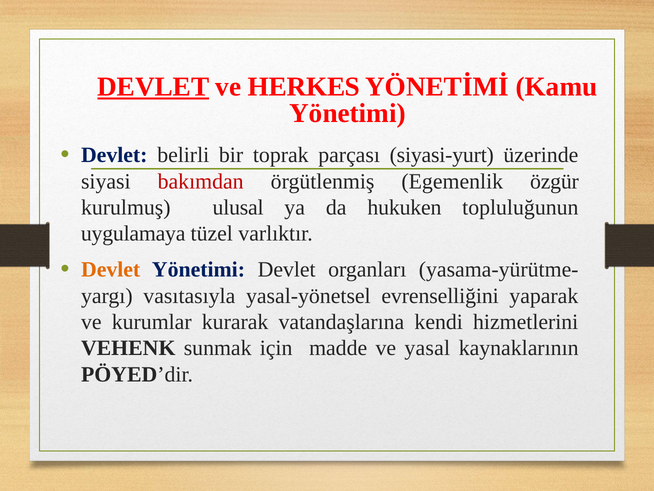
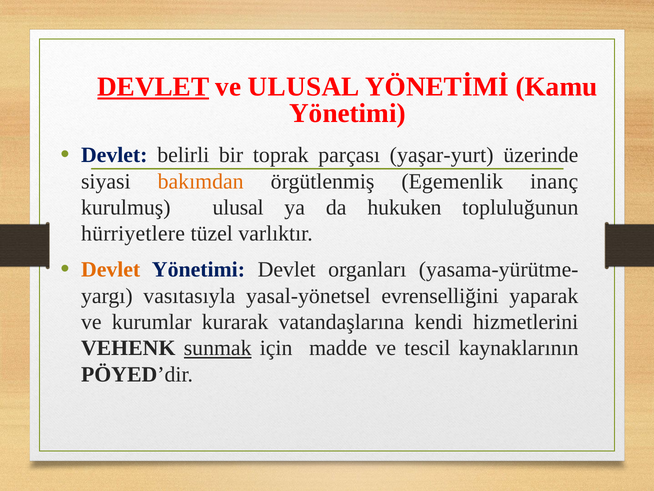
ve HERKES: HERKES -> ULUSAL (304, 87)
siyasi-yurt: siyasi-yurt -> yaşar-yurt (442, 155)
bakımdan colour: red -> orange (201, 181)
özgür: özgür -> inanç (554, 181)
uygulamaya: uygulamaya -> hürriyetlere (133, 233)
sunmak underline: none -> present (218, 348)
yasal: yasal -> tescil (427, 348)
